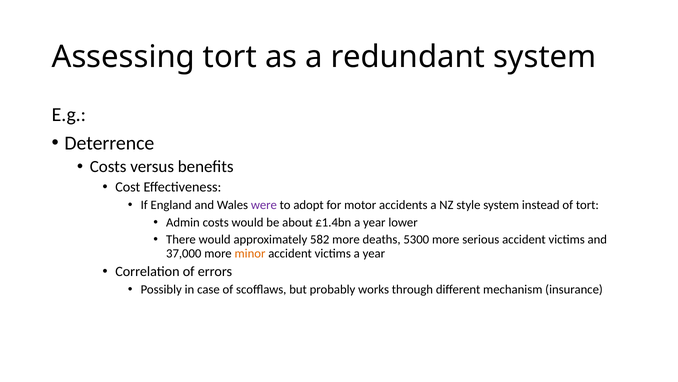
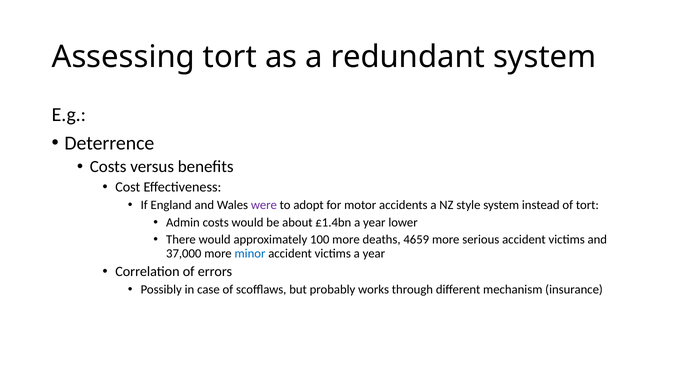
582: 582 -> 100 (320, 239)
5300: 5300 -> 4659 (416, 239)
minor colour: orange -> blue (250, 253)
